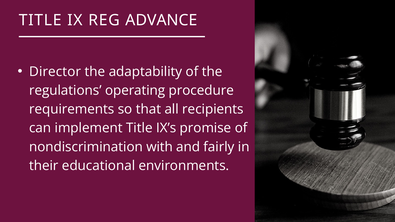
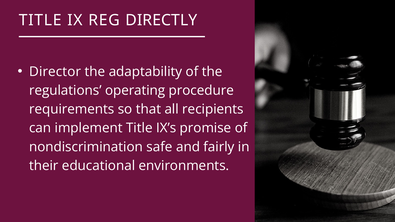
ADVANCE: ADVANCE -> DIRECTLY (161, 20)
with: with -> safe (159, 147)
